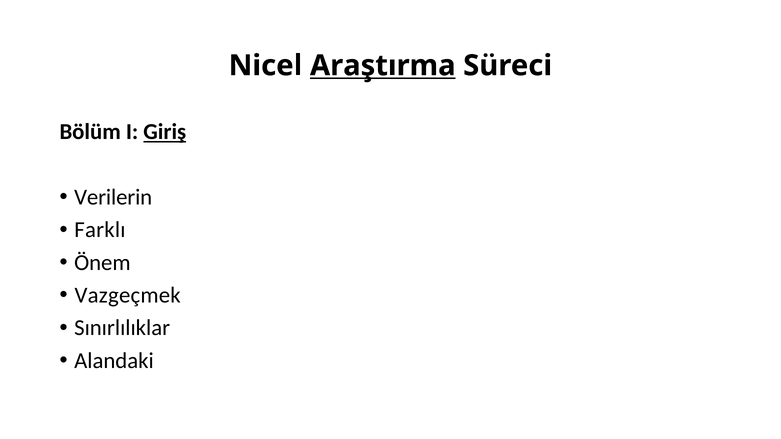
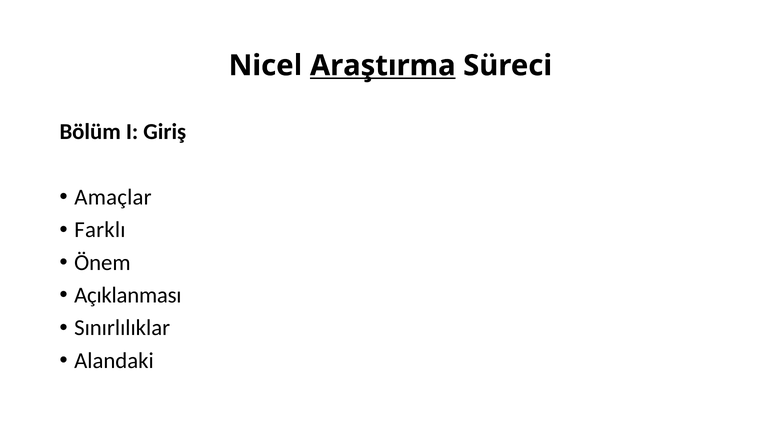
Giriş underline: present -> none (165, 132)
Verilerin: Verilerin -> Amaçlar (113, 197)
Vazgeçmek: Vazgeçmek -> Açıklanması (128, 295)
